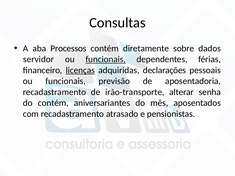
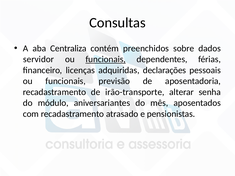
Processos: Processos -> Centraliza (68, 48)
diretamente: diretamente -> preenchidos (146, 48)
licenças underline: present -> none (80, 70)
do contém: contém -> módulo (53, 103)
